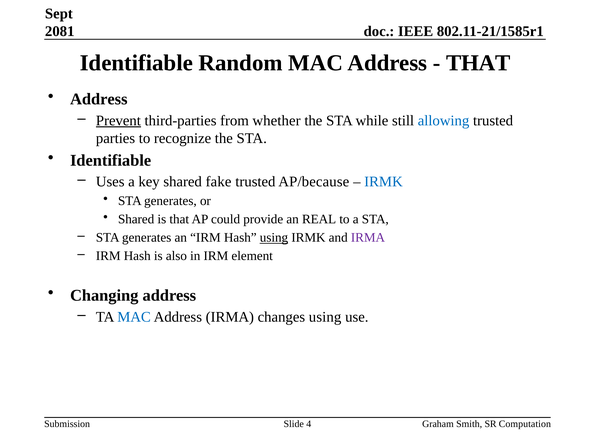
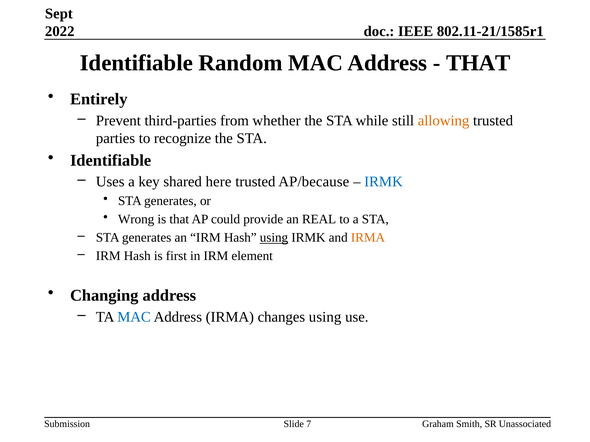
2081: 2081 -> 2022 (60, 31)
Address: Address -> Entirely (99, 99)
Prevent underline: present -> none (118, 121)
allowing colour: blue -> orange (444, 121)
fake: fake -> here (219, 182)
Shared: Shared -> Wrong (136, 220)
IRMA colour: purple -> orange (368, 238)
also: also -> first (176, 256)
4: 4 -> 7 (309, 424)
Computation: Computation -> Unassociated (525, 424)
